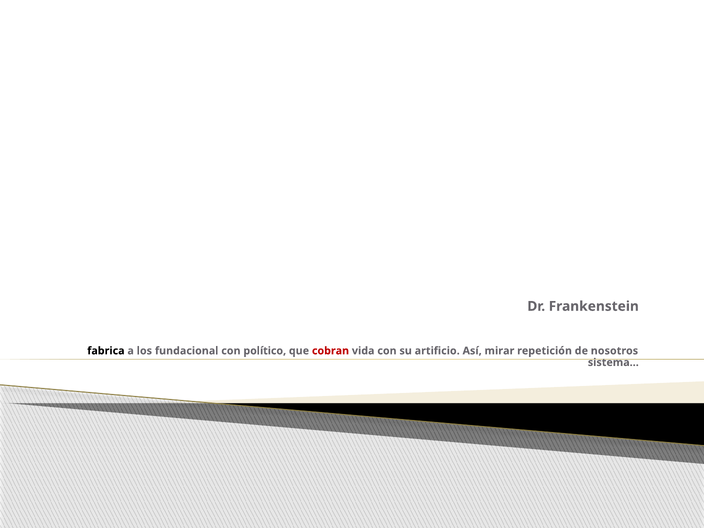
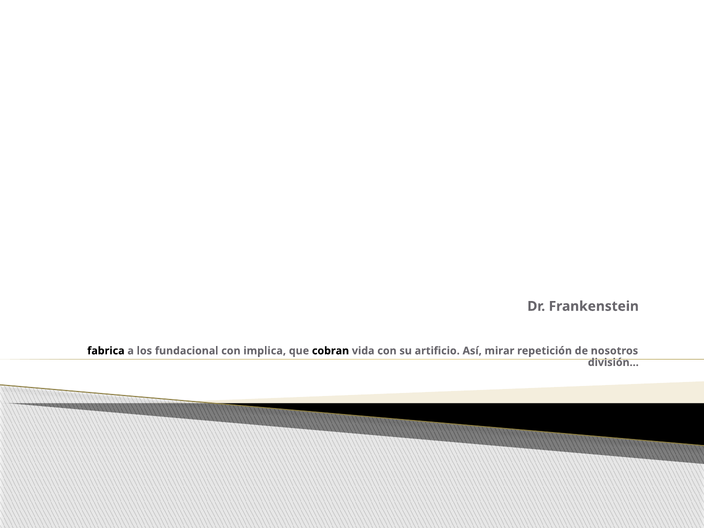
político: político -> implica (265, 351)
cobran colour: red -> black (331, 351)
sistema…: sistema… -> división… (613, 362)
